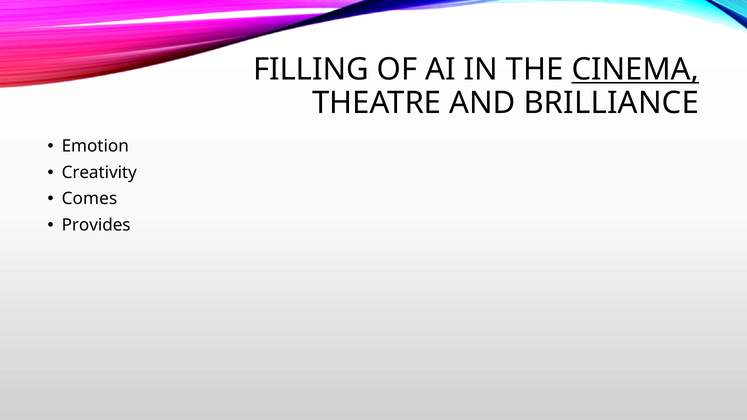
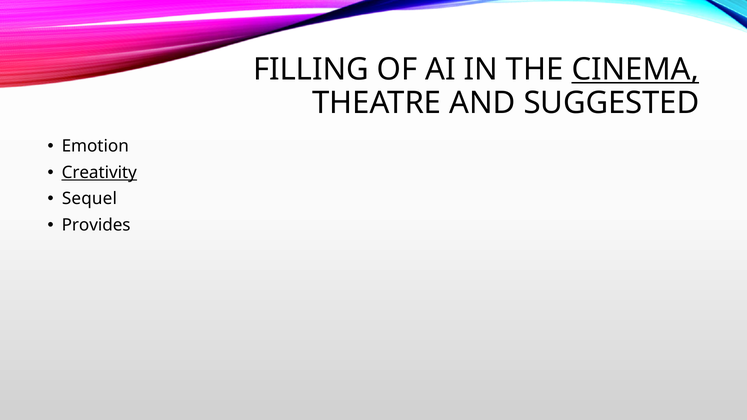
BRILLIANCE: BRILLIANCE -> SUGGESTED (611, 103)
Creativity underline: none -> present (99, 173)
Comes: Comes -> Sequel (89, 199)
